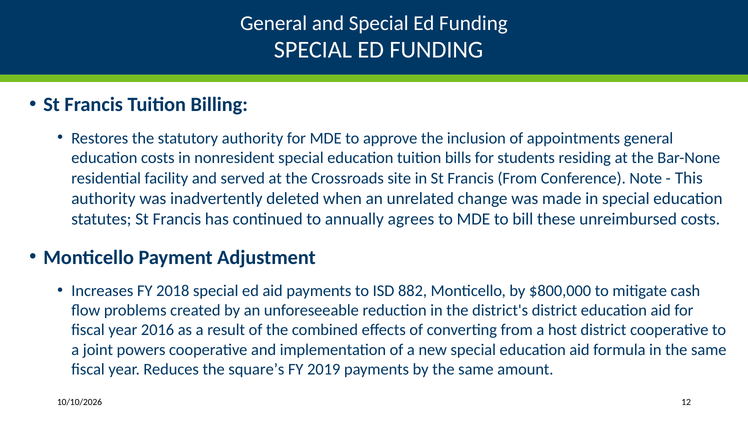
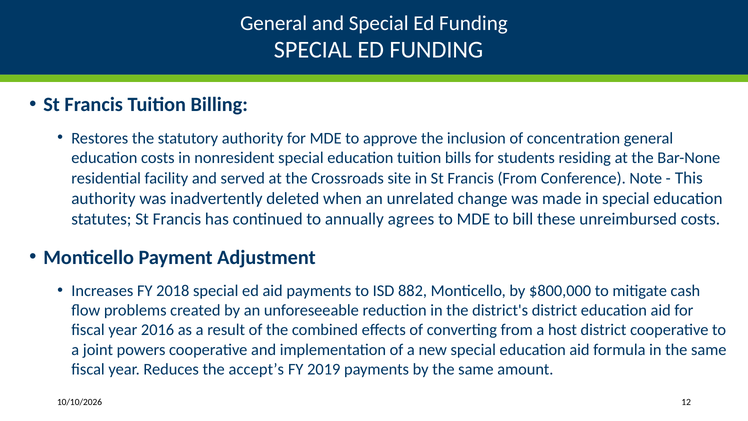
appointments: appointments -> concentration (573, 138)
square’s: square’s -> accept’s (256, 369)
